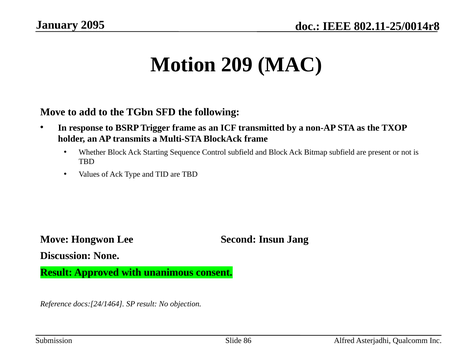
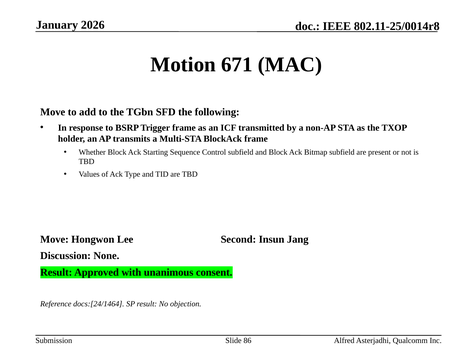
2095: 2095 -> 2026 (93, 25)
209: 209 -> 671 (237, 64)
